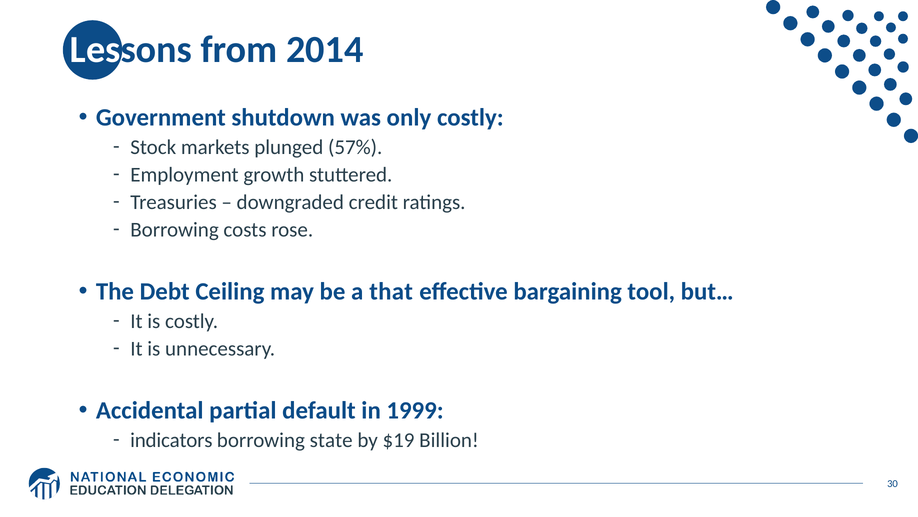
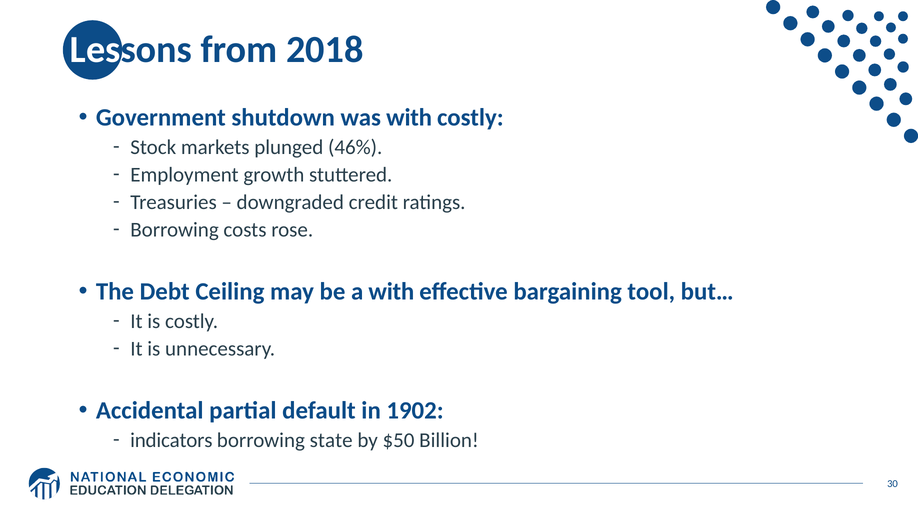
2014: 2014 -> 2018 (325, 50)
was only: only -> with (409, 117)
57%: 57% -> 46% (355, 147)
a that: that -> with (391, 291)
1999: 1999 -> 1902 (415, 410)
$19: $19 -> $50 (398, 440)
